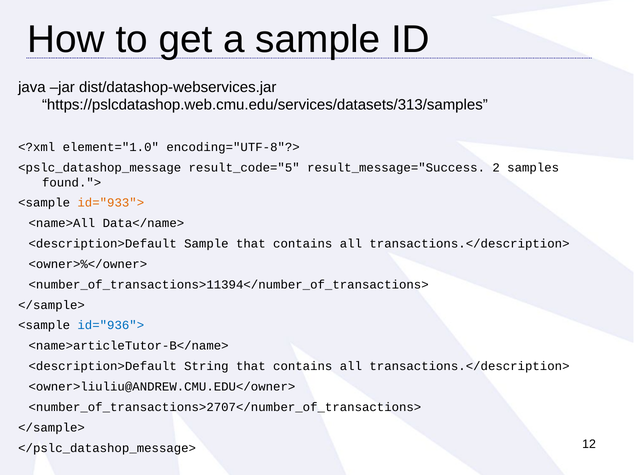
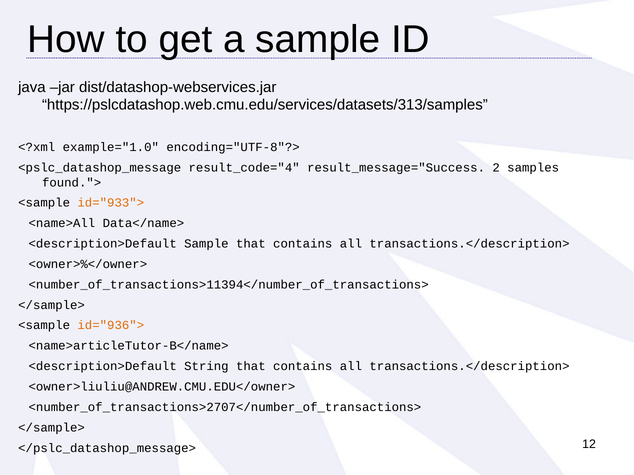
element="1.0: element="1.0 -> example="1.0 (111, 147)
result_code="5: result_code="5 -> result_code="4 (244, 168)
id="936"> colour: blue -> orange (111, 326)
